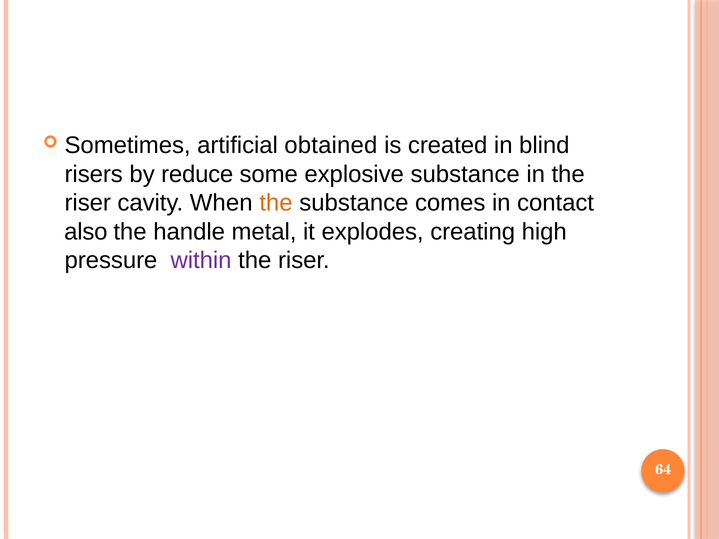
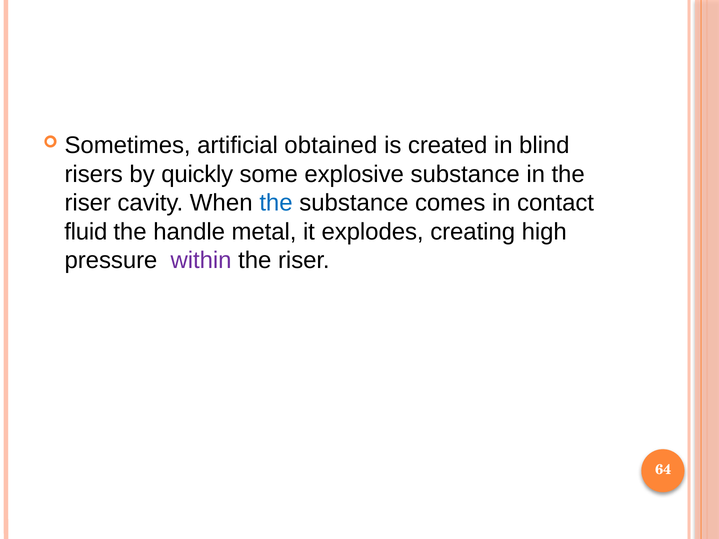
reduce: reduce -> quickly (197, 174)
the colour: orange -> blue (276, 203)
also: also -> fluid (86, 232)
